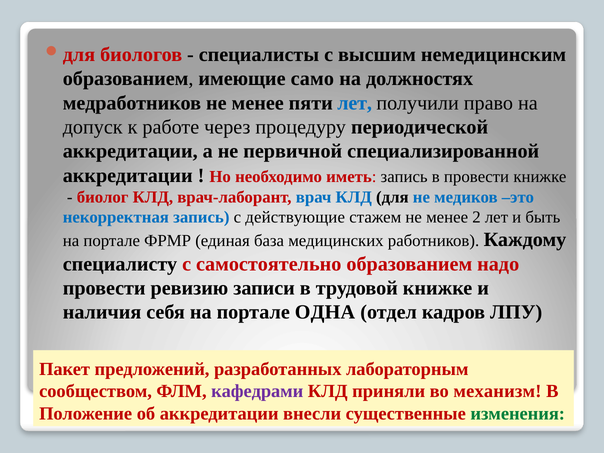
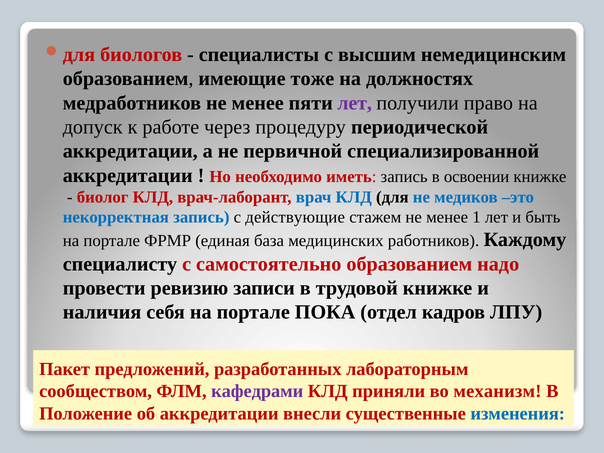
само: само -> тоже (312, 79)
лет colour: blue -> purple (355, 103)
в провести: провести -> освоении (477, 176)
2: 2 -> 1 (476, 217)
ОДНА: ОДНА -> ПОКА (325, 312)
изменения colour: green -> blue (518, 414)
